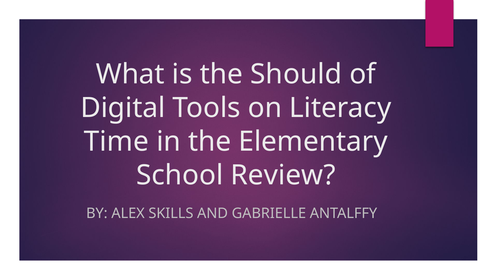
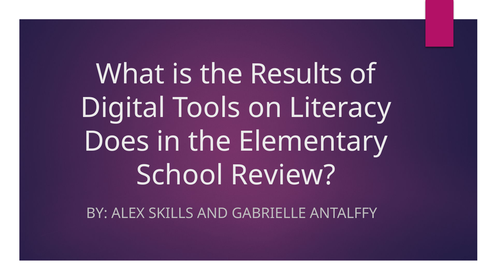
Should: Should -> Results (296, 74)
Time: Time -> Does (117, 141)
